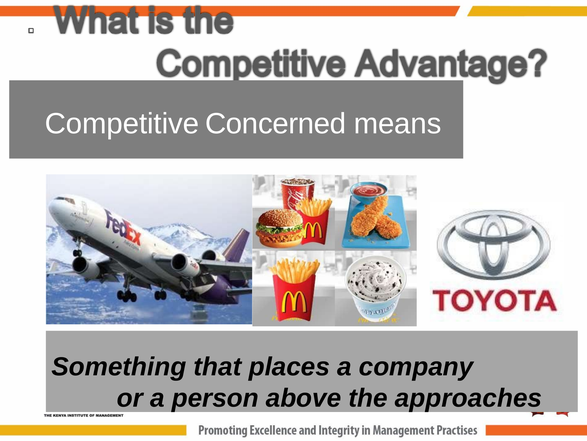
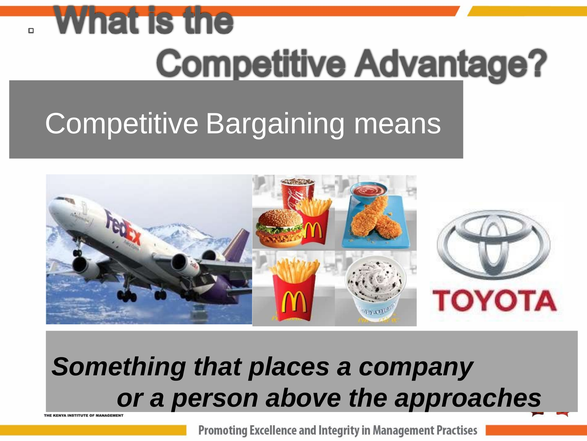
Concerned: Concerned -> Bargaining (276, 124)
